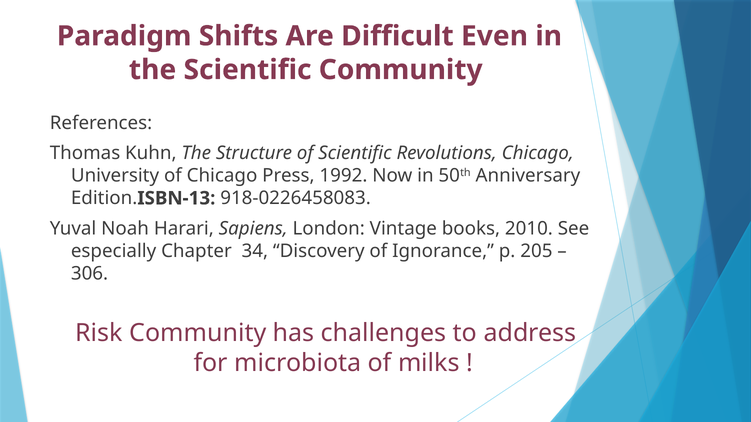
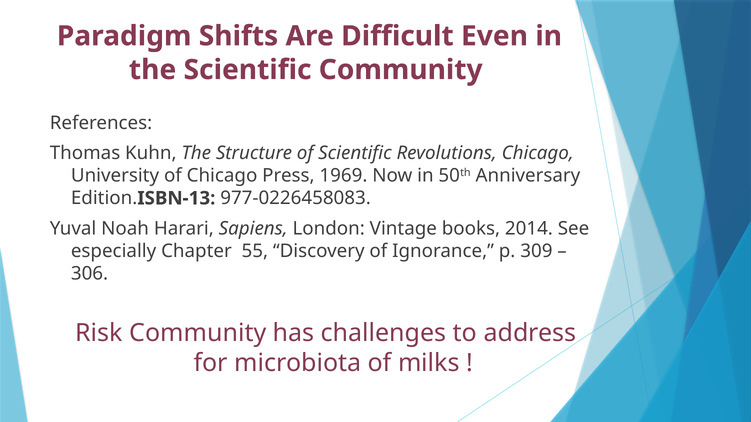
1992: 1992 -> 1969 (343, 176)
918-0226458083: 918-0226458083 -> 977-0226458083 (296, 198)
2010: 2010 -> 2014 (529, 229)
34: 34 -> 55 (255, 251)
205: 205 -> 309 (536, 251)
